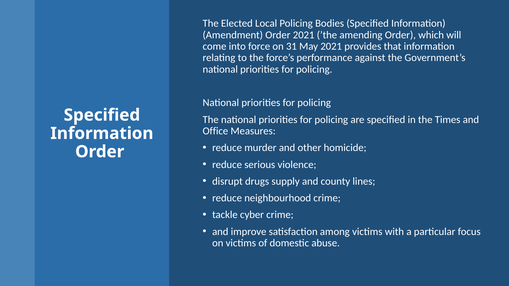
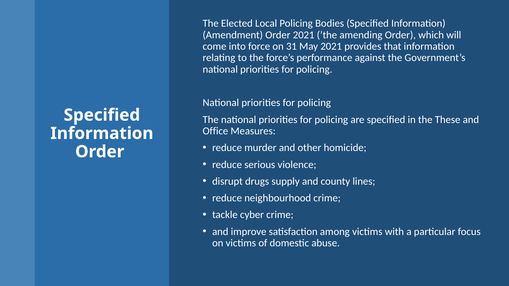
Times: Times -> These (448, 120)
